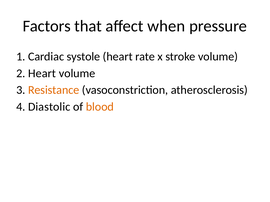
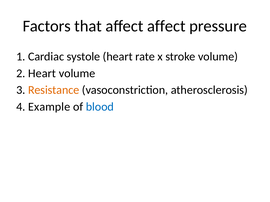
affect when: when -> affect (166, 26)
Diastolic: Diastolic -> Example (49, 107)
blood colour: orange -> blue (100, 107)
